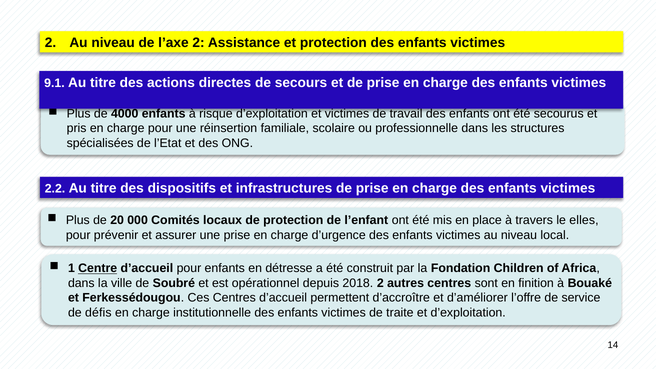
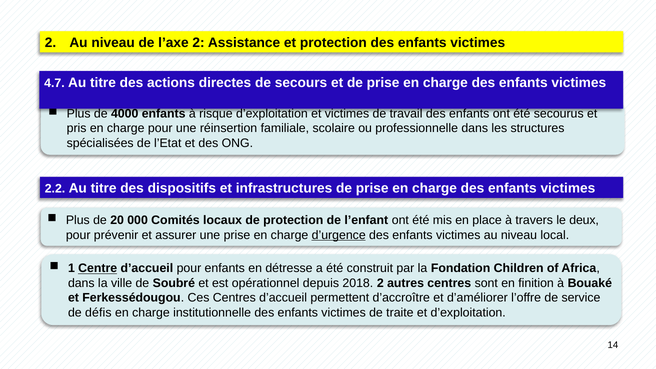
9.1: 9.1 -> 4.7 (54, 83)
elles: elles -> deux (584, 220)
d’urgence underline: none -> present (339, 235)
